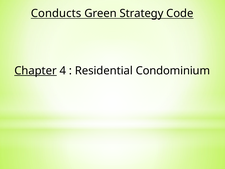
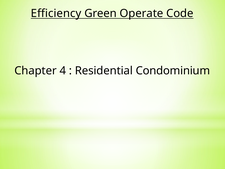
Conducts: Conducts -> Efficiency (56, 13)
Strategy: Strategy -> Operate (141, 13)
Chapter underline: present -> none (36, 71)
